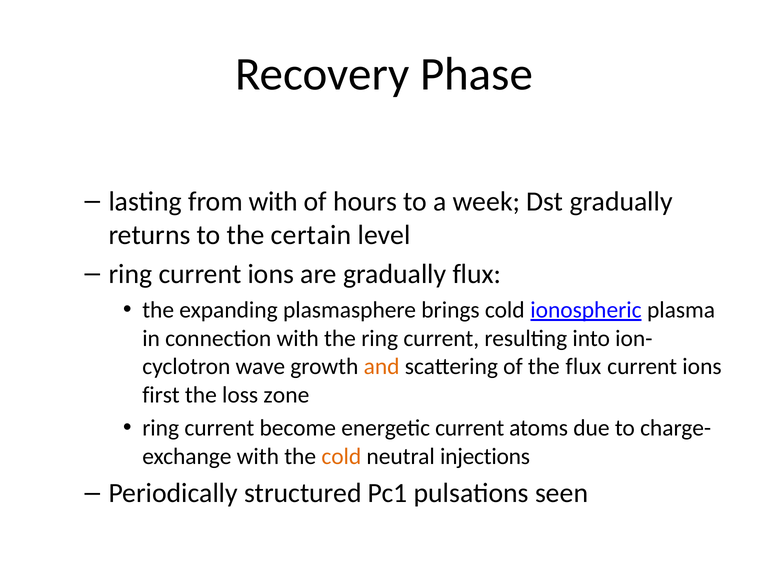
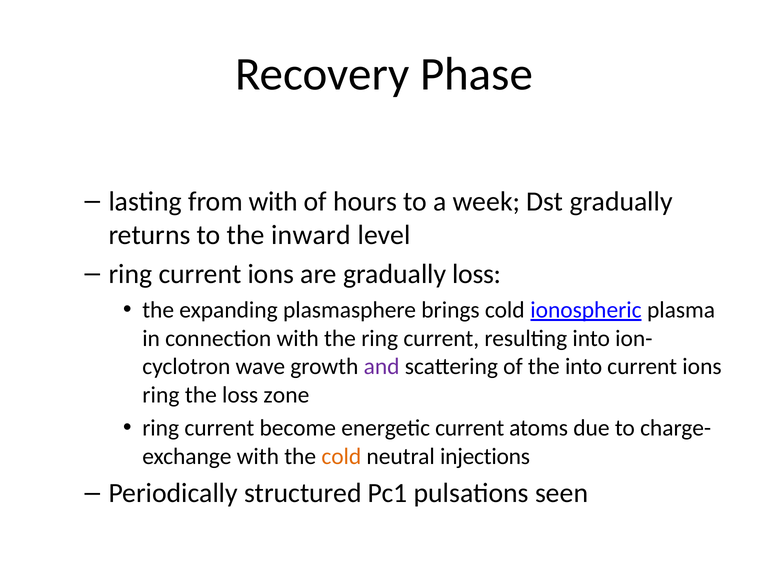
certain: certain -> inward (311, 235)
gradually flux: flux -> loss (477, 274)
and colour: orange -> purple (382, 366)
the flux: flux -> into (584, 366)
first: first -> ring (161, 395)
